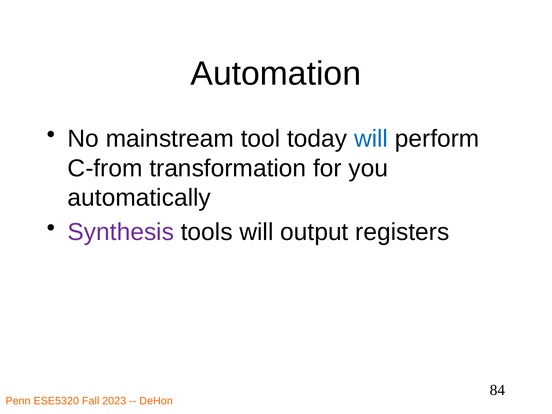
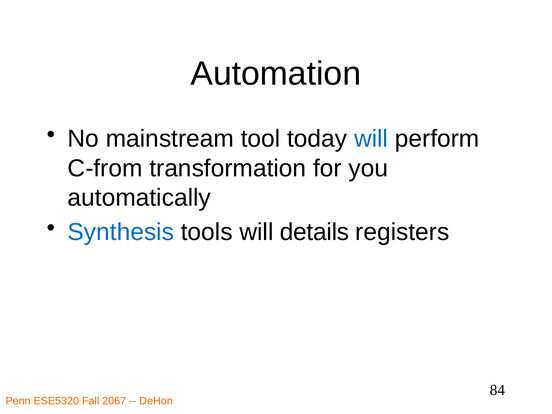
Synthesis colour: purple -> blue (121, 232)
output: output -> details (314, 232)
2023: 2023 -> 2067 (114, 401)
